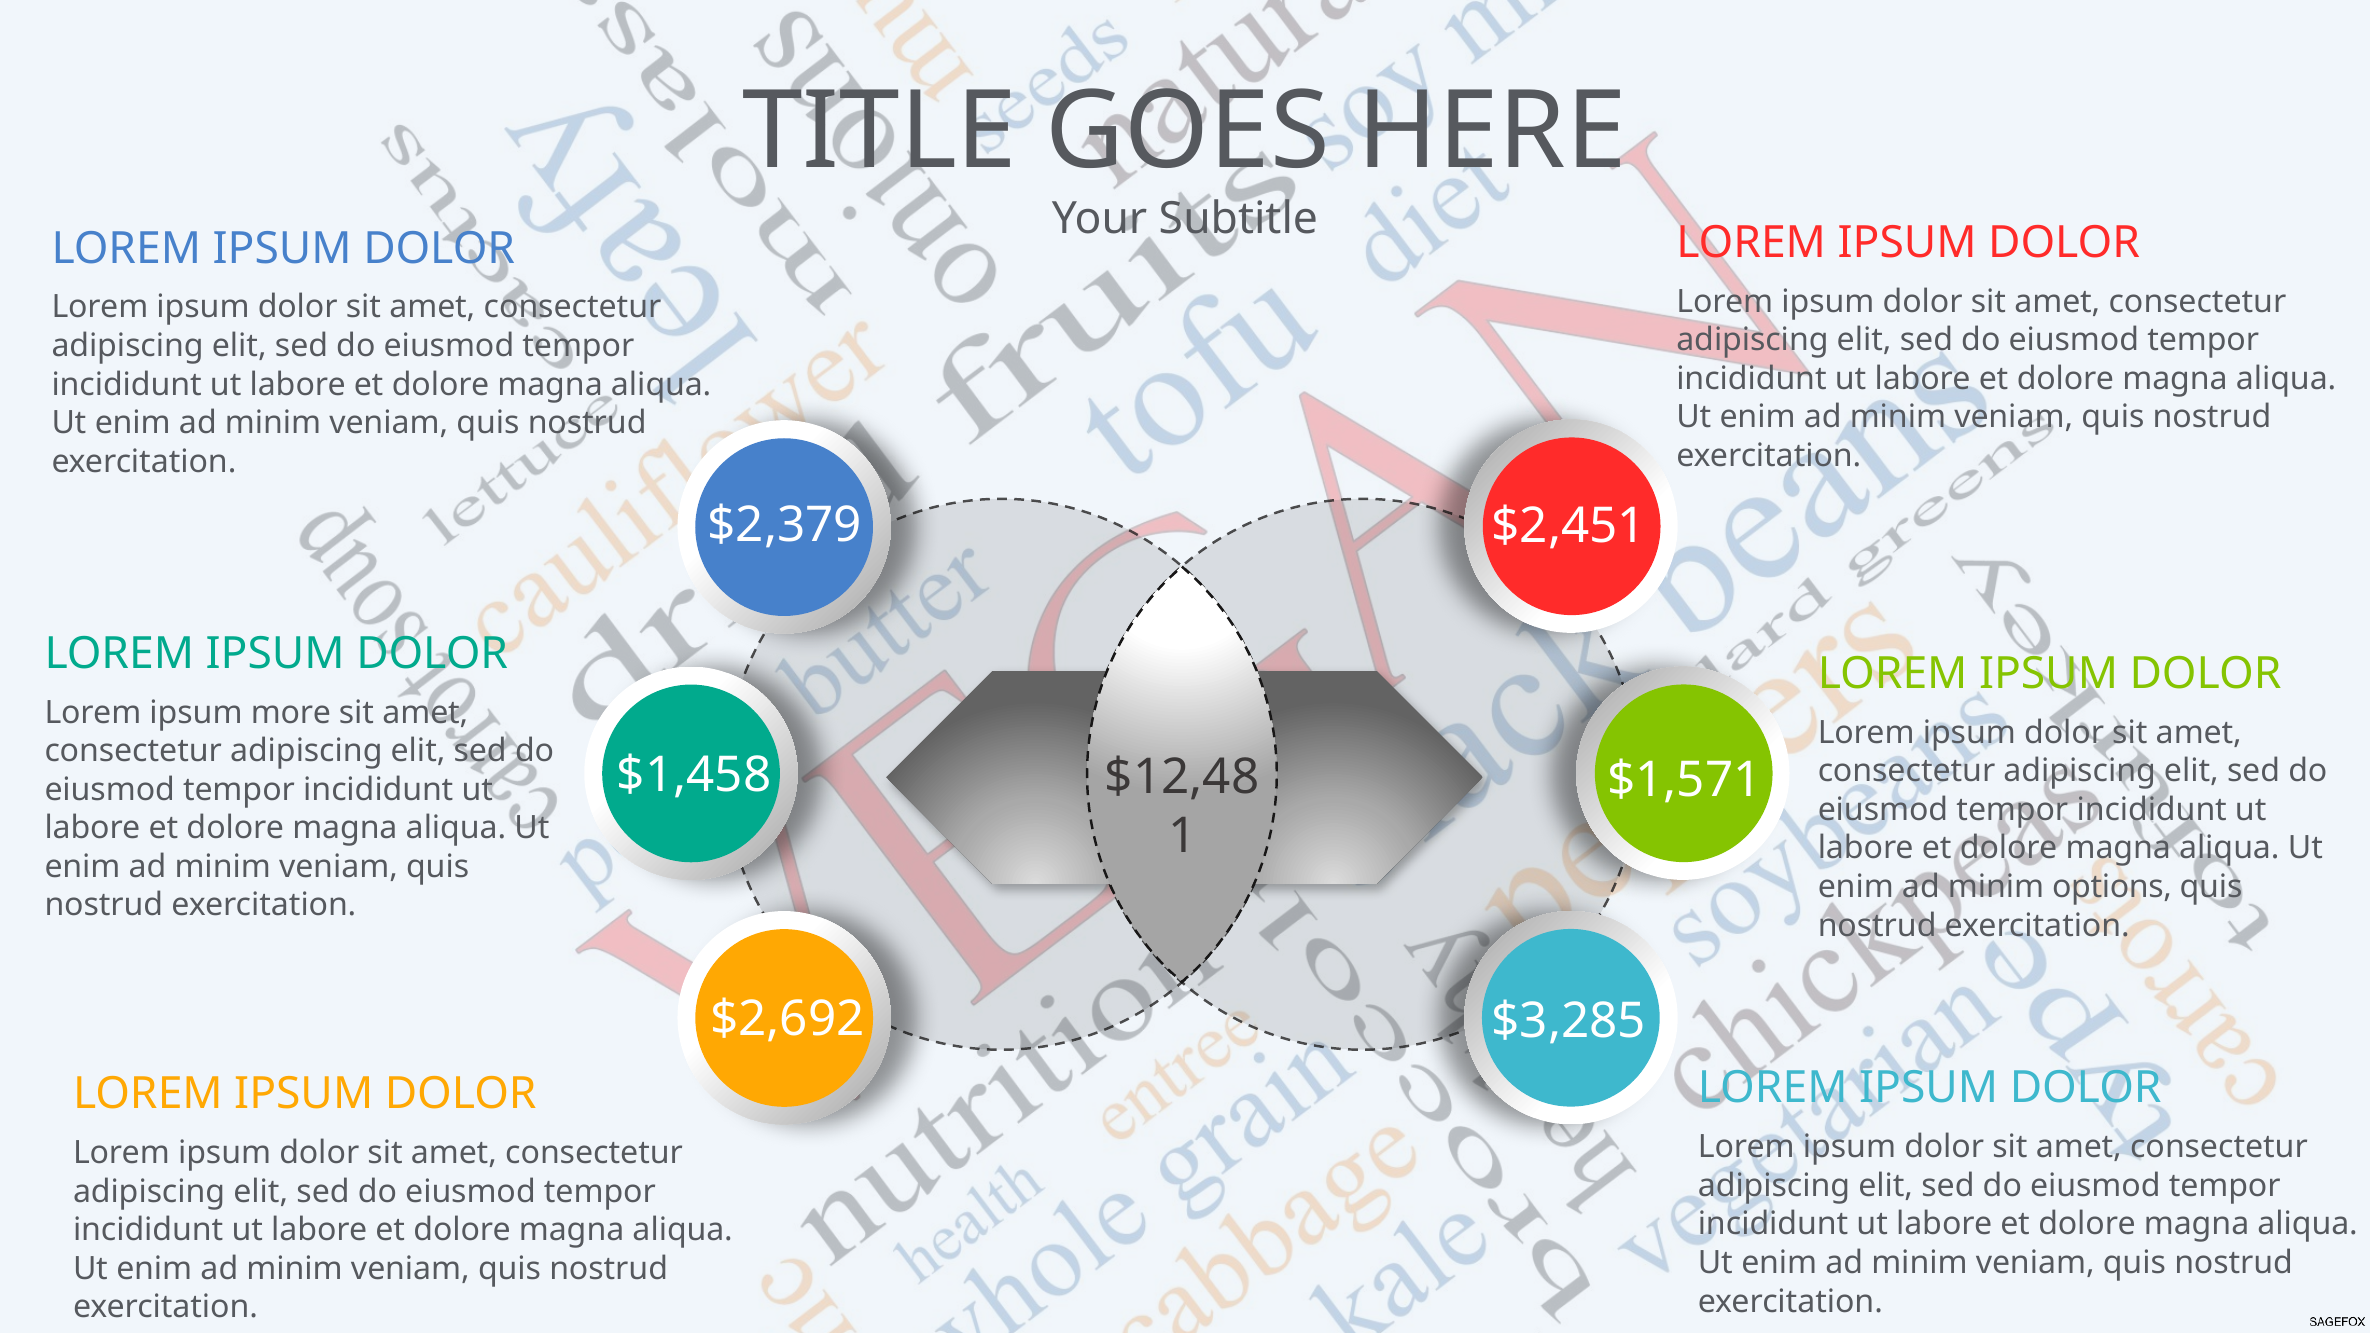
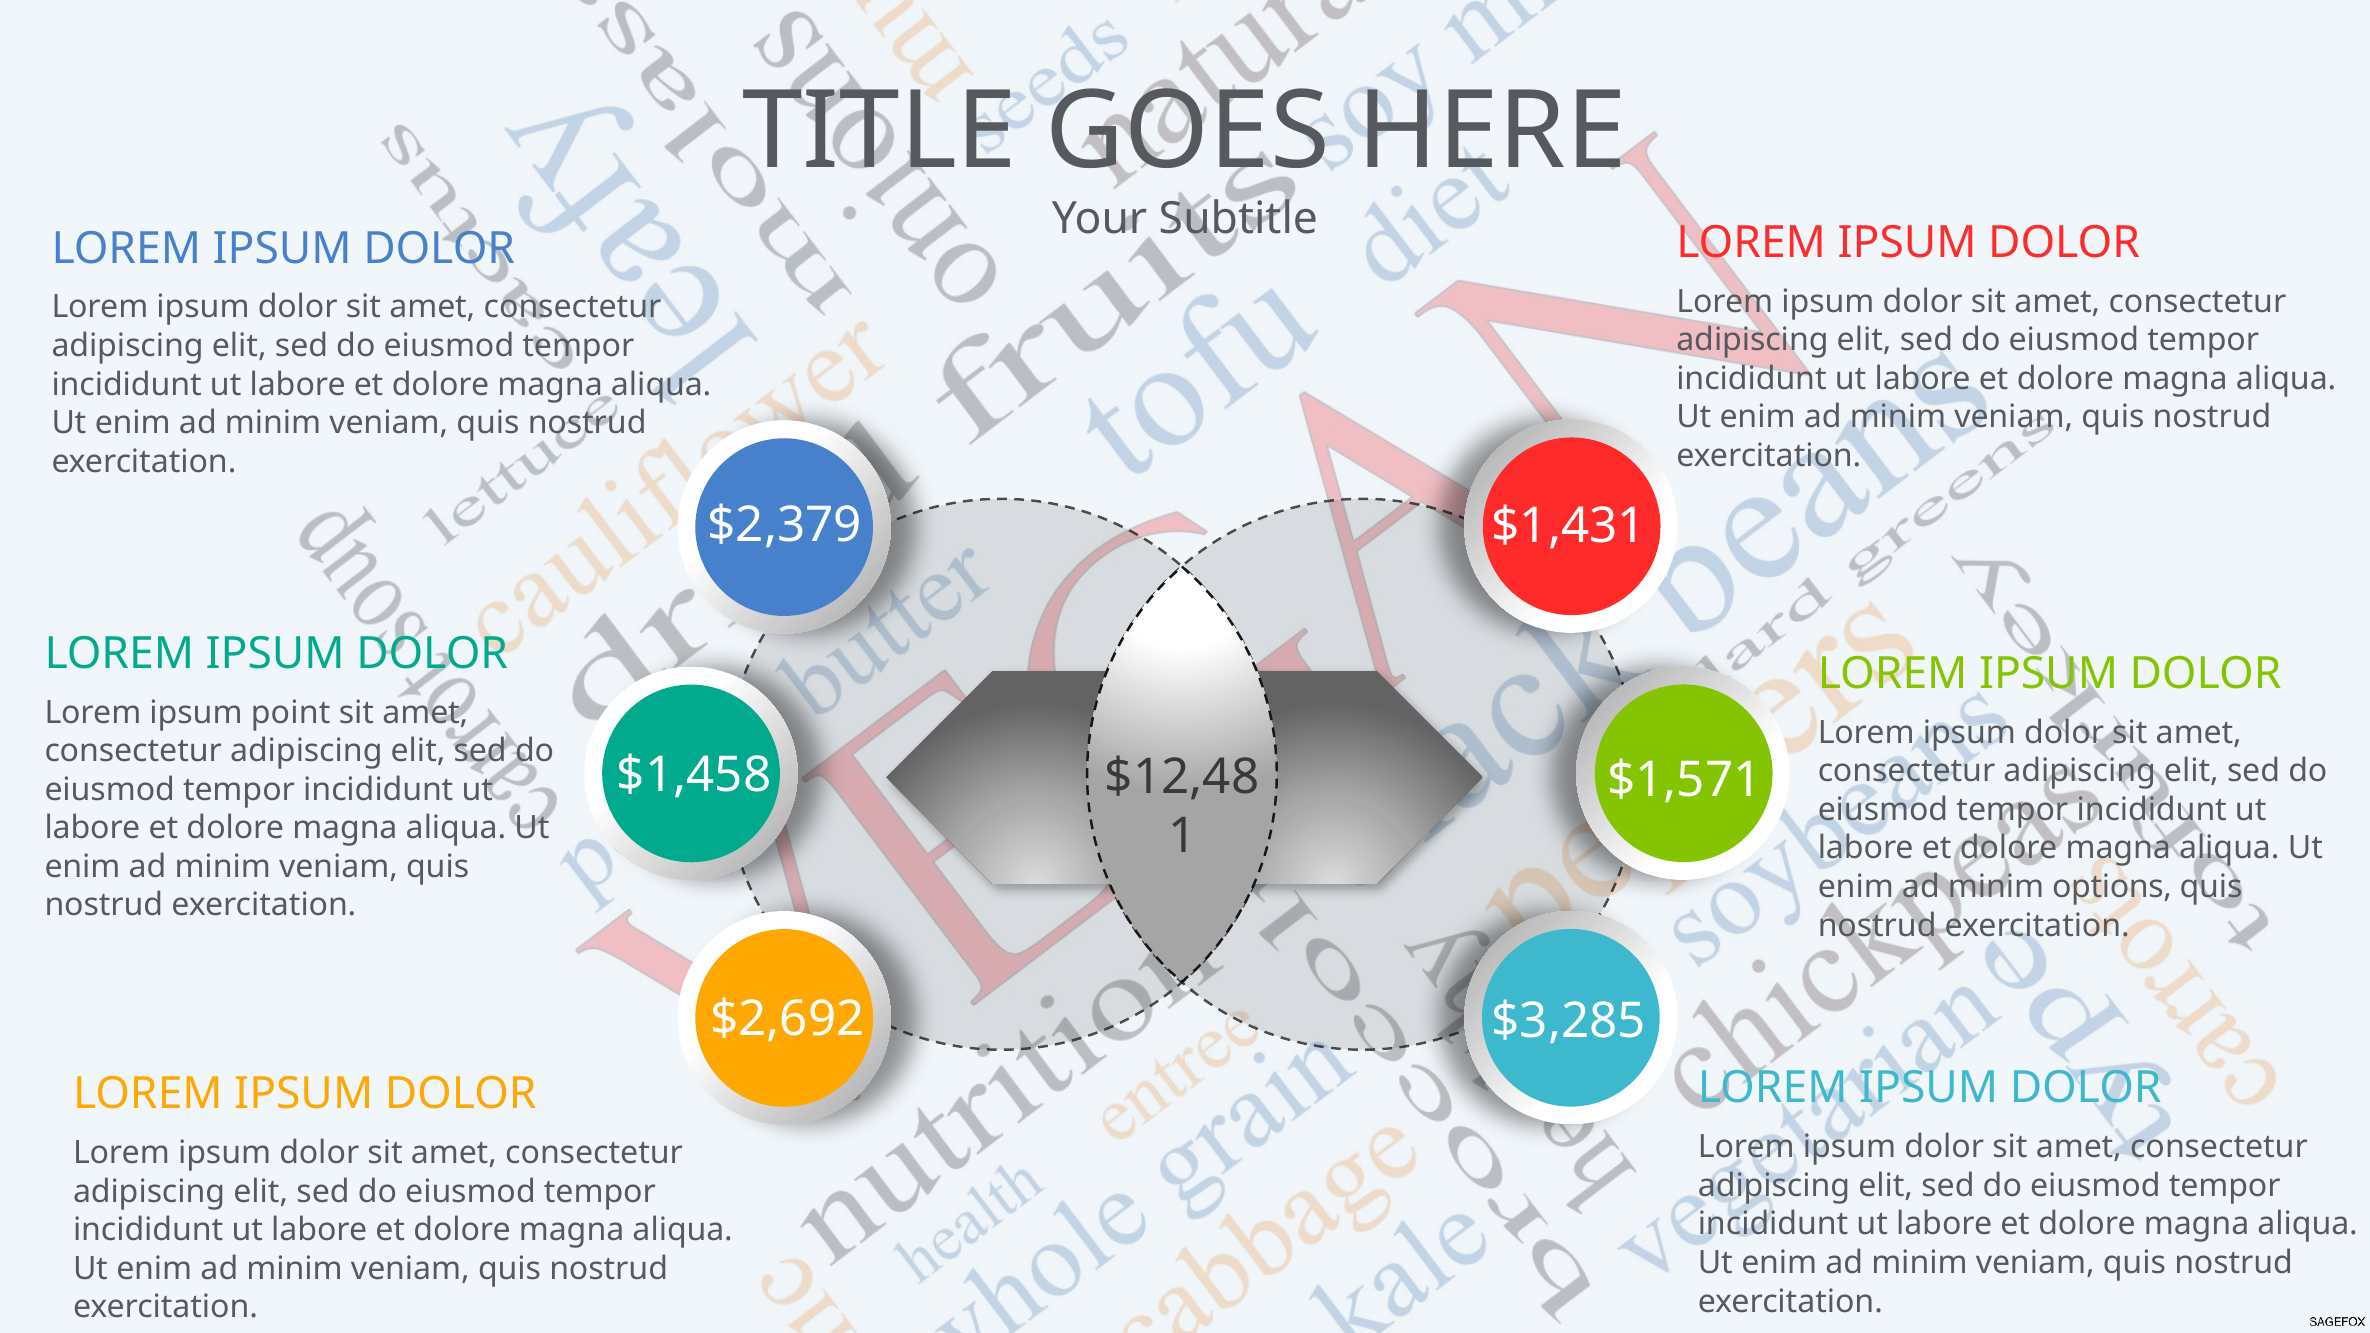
$2,451: $2,451 -> $1,431 (1569, 526)
more: more -> point (291, 713)
